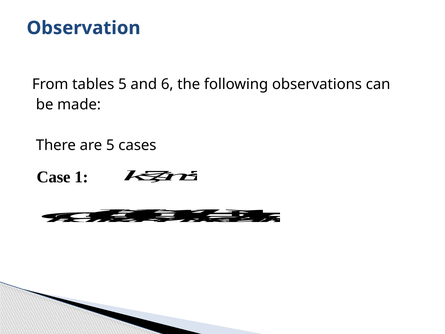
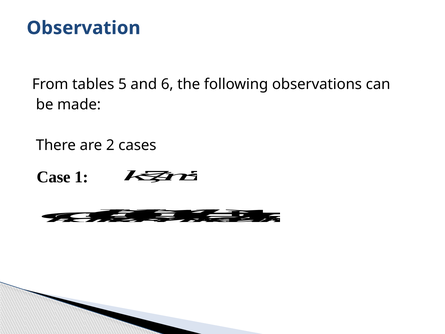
are 5: 5 -> 2 (110, 145)
